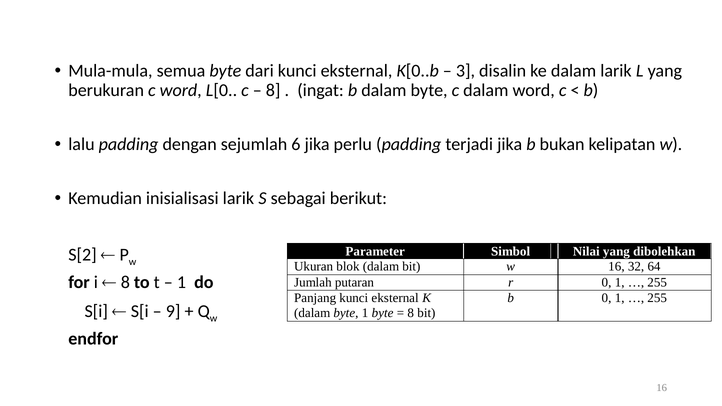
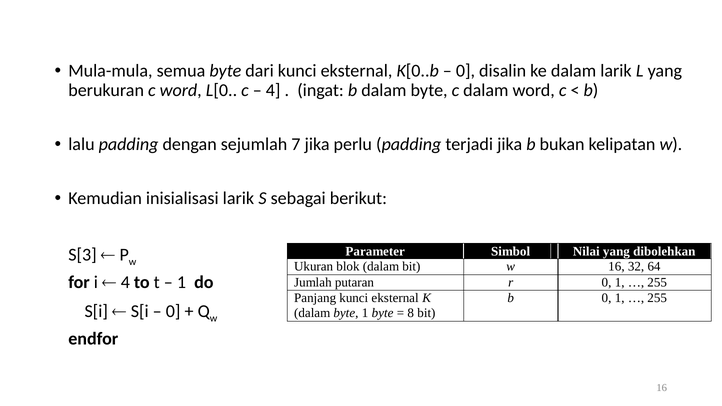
3: 3 -> 0 (465, 71)
8: 8 -> 4 (273, 91)
6: 6 -> 7 (296, 145)
S[2: S[2 -> S[3 (83, 255)
8: 8 -> 4 (125, 282)
9: 9 -> 0 (173, 311)
